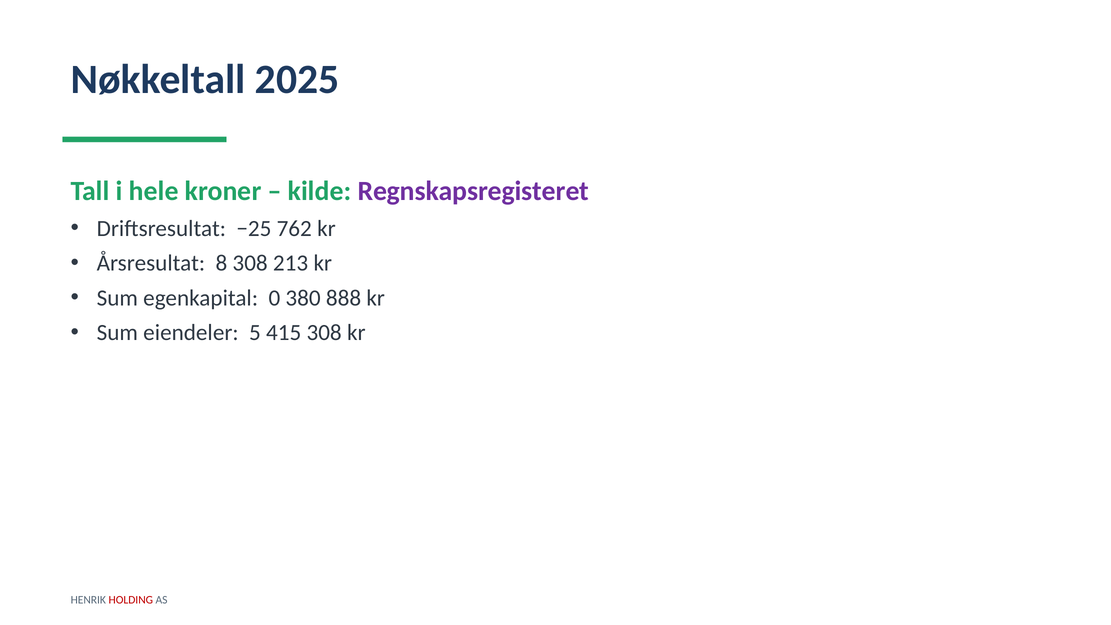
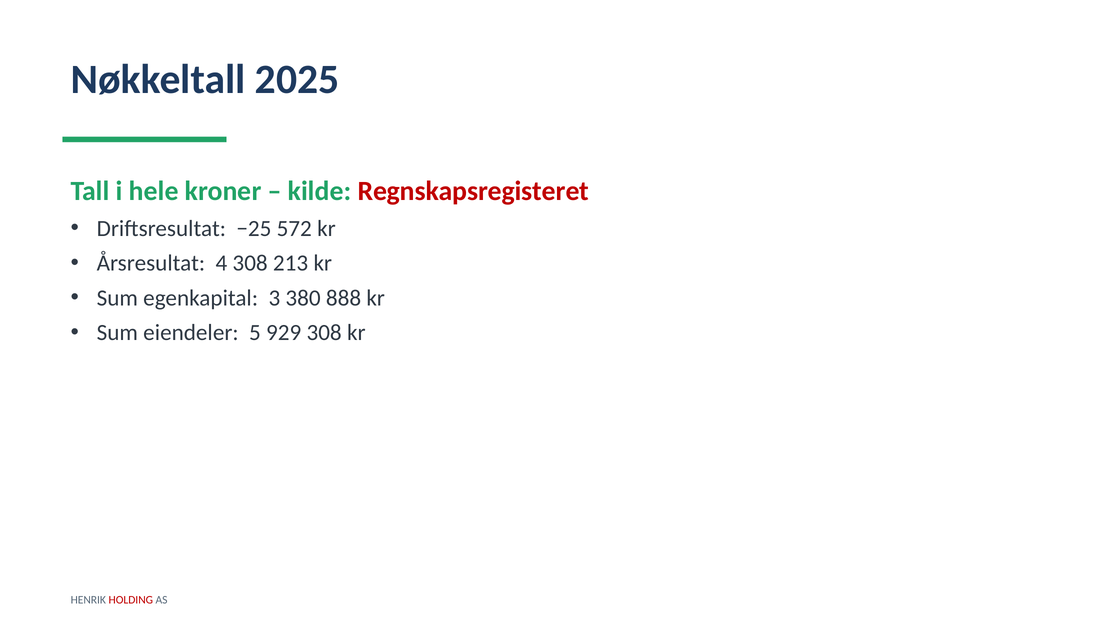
Regnskapsregisteret colour: purple -> red (473, 191)
762: 762 -> 572 (294, 228)
8: 8 -> 4 (221, 263)
0: 0 -> 3 (274, 298)
415: 415 -> 929 (284, 333)
